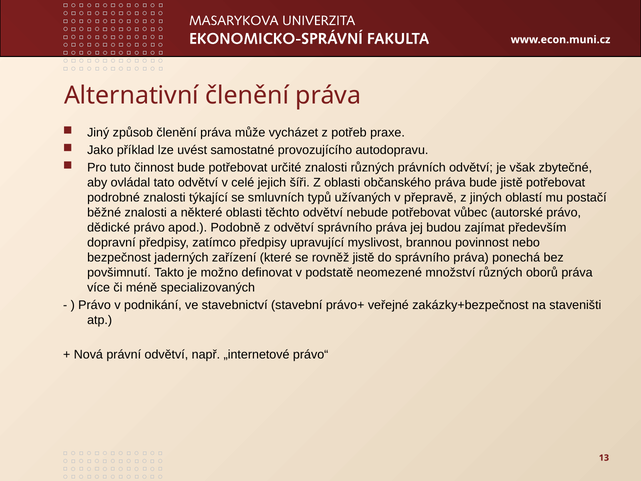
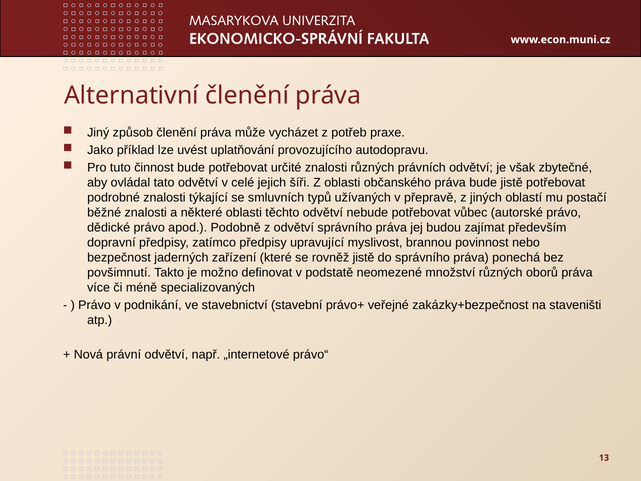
samostatné: samostatné -> uplatňování (242, 150)
